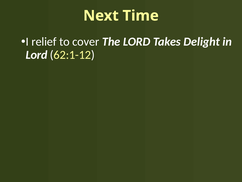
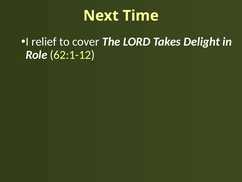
Lord: Lord -> Role (37, 55)
